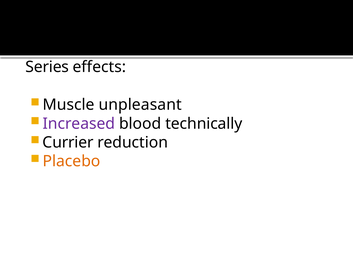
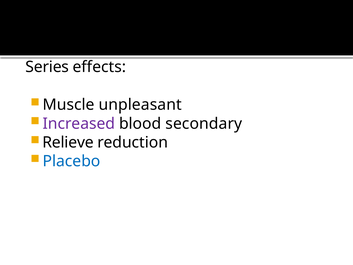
technically: technically -> secondary (204, 123)
Currier: Currier -> Relieve (68, 142)
Placebo colour: orange -> blue (72, 161)
